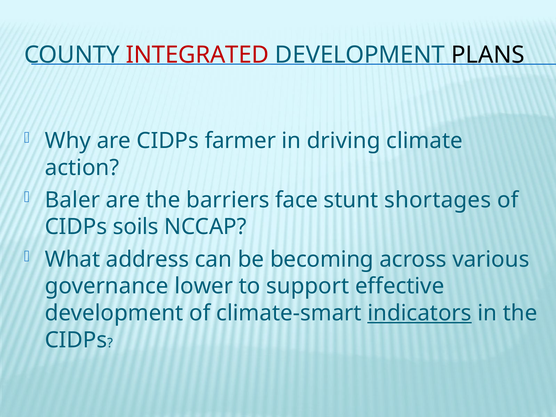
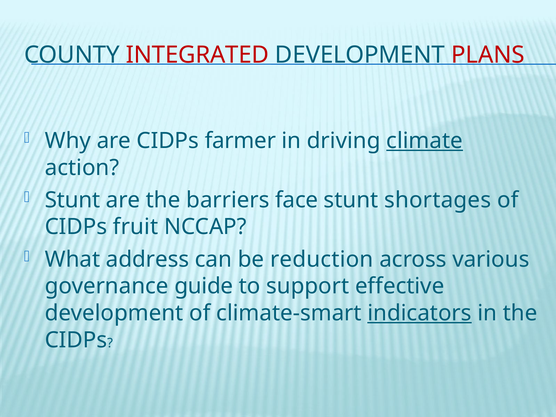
PLANS colour: black -> red (488, 55)
climate underline: none -> present (425, 141)
Baler: Baler -> Stunt (73, 200)
soils: soils -> fruit (136, 227)
becoming: becoming -> reduction (322, 259)
lower: lower -> guide (204, 286)
